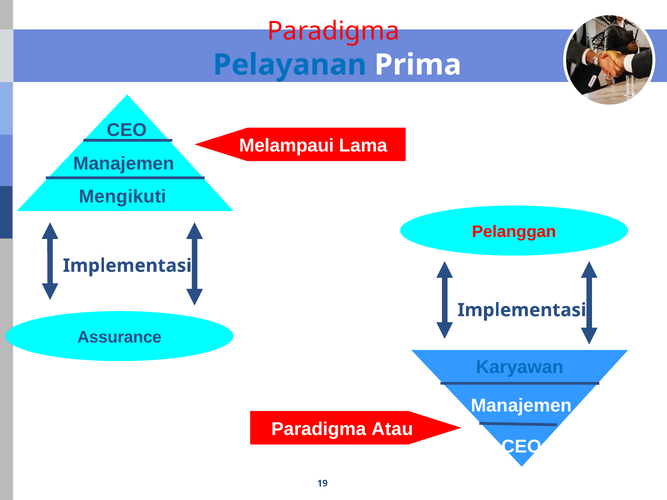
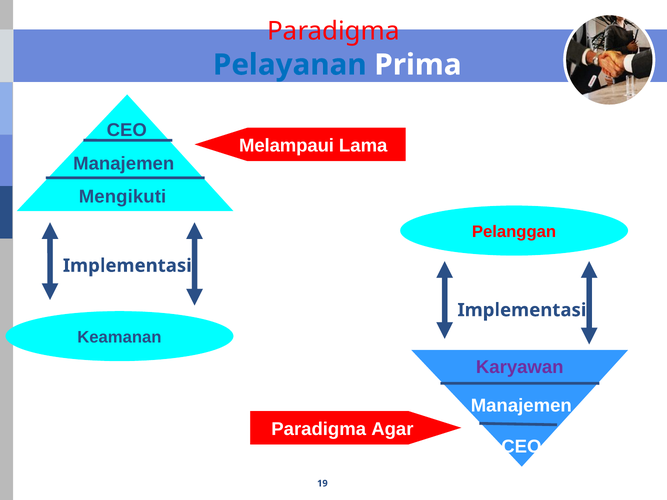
Assurance: Assurance -> Keamanan (119, 337)
Karyawan colour: blue -> purple (520, 367)
Atau: Atau -> Agar (392, 429)
